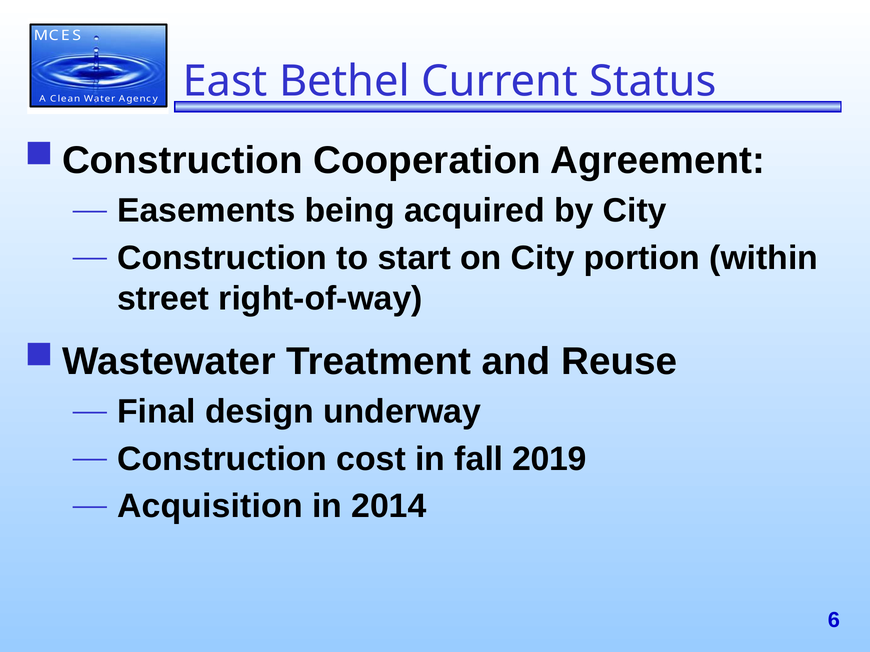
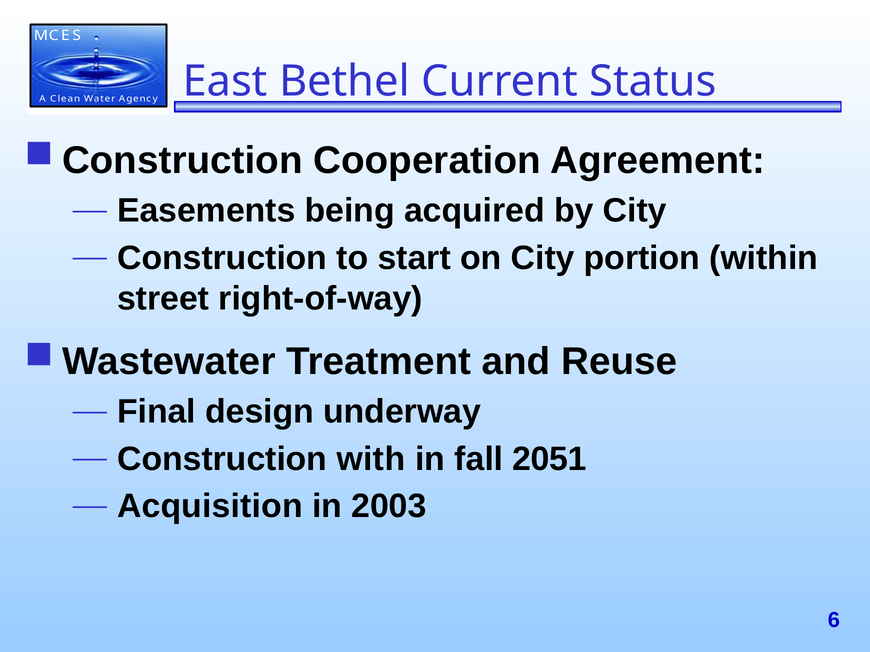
cost: cost -> with (371, 459)
2019: 2019 -> 2051 (549, 459)
2014: 2014 -> 2003 (389, 507)
